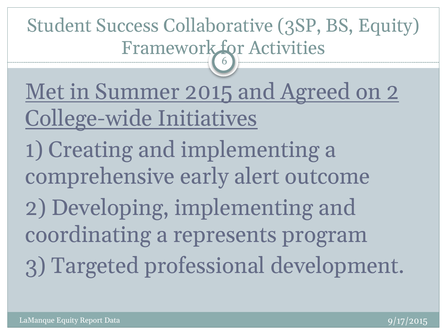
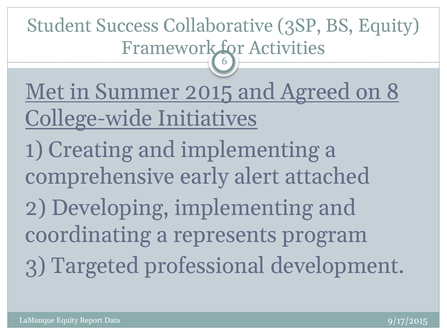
on 2: 2 -> 8 (393, 92)
outcome: outcome -> attached (327, 177)
